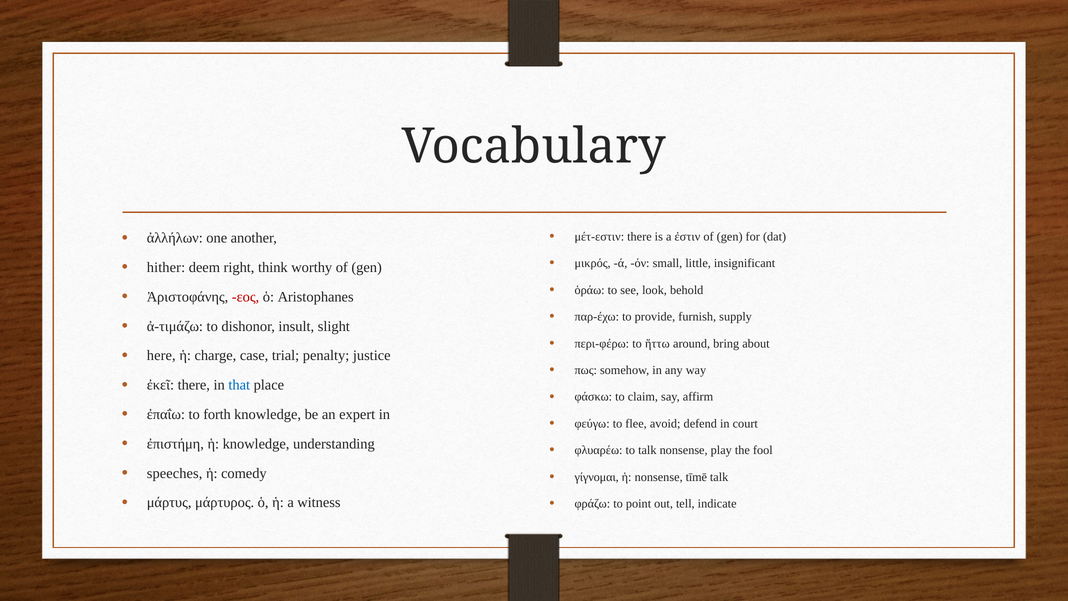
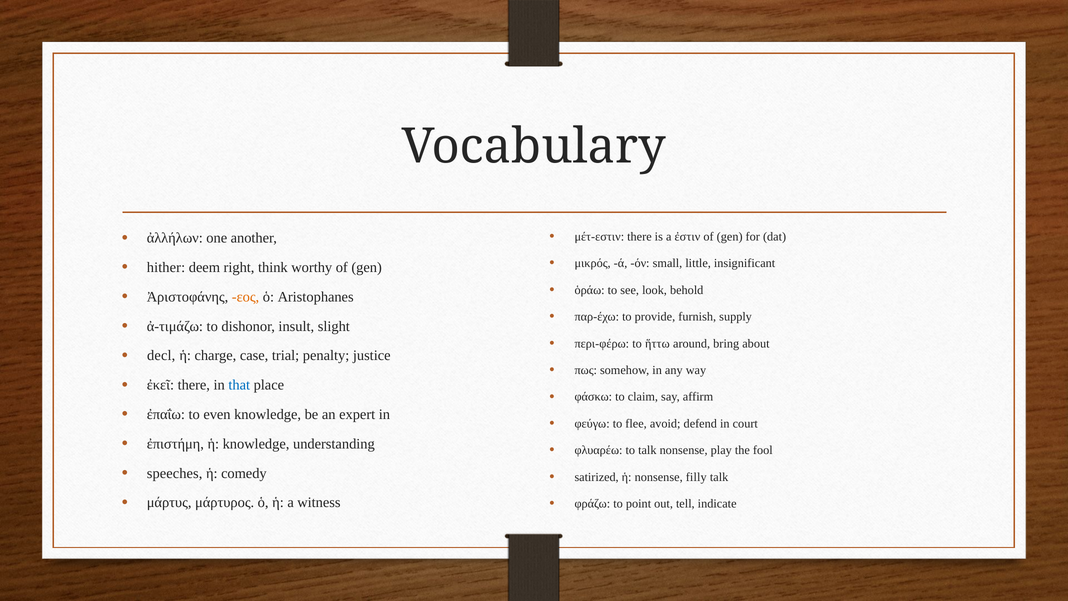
εος colour: red -> orange (246, 297)
here: here -> decl (161, 356)
forth: forth -> even (217, 414)
γίγνομαι: γίγνομαι -> satirized (597, 477)
tīmē: tīmē -> filly (696, 477)
